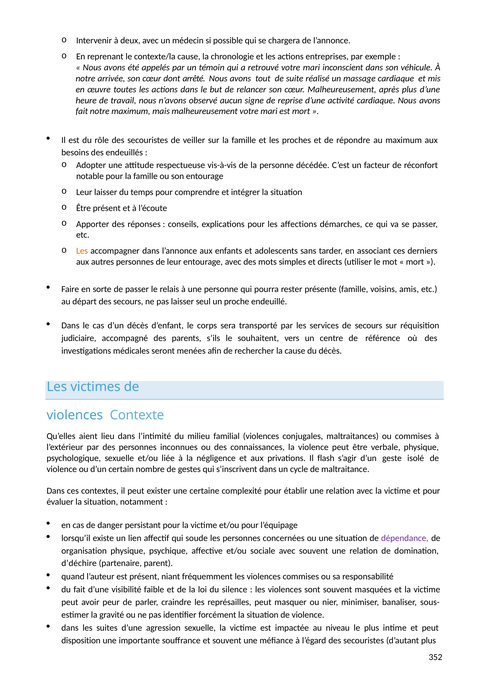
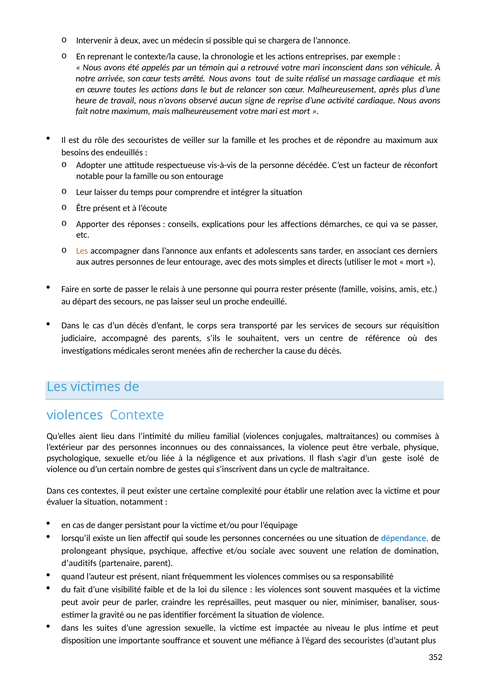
dont: dont -> tests (172, 78)
dépendance colour: purple -> blue (405, 538)
organisation: organisation -> prolongeant (84, 551)
d’déchire: d’déchire -> d’auditifs (79, 563)
